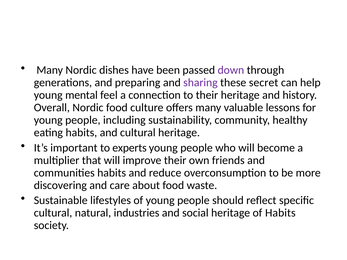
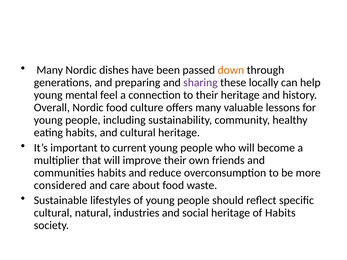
down colour: purple -> orange (231, 70)
secret: secret -> locally (264, 83)
experts: experts -> current (130, 148)
discovering: discovering -> considered (60, 185)
